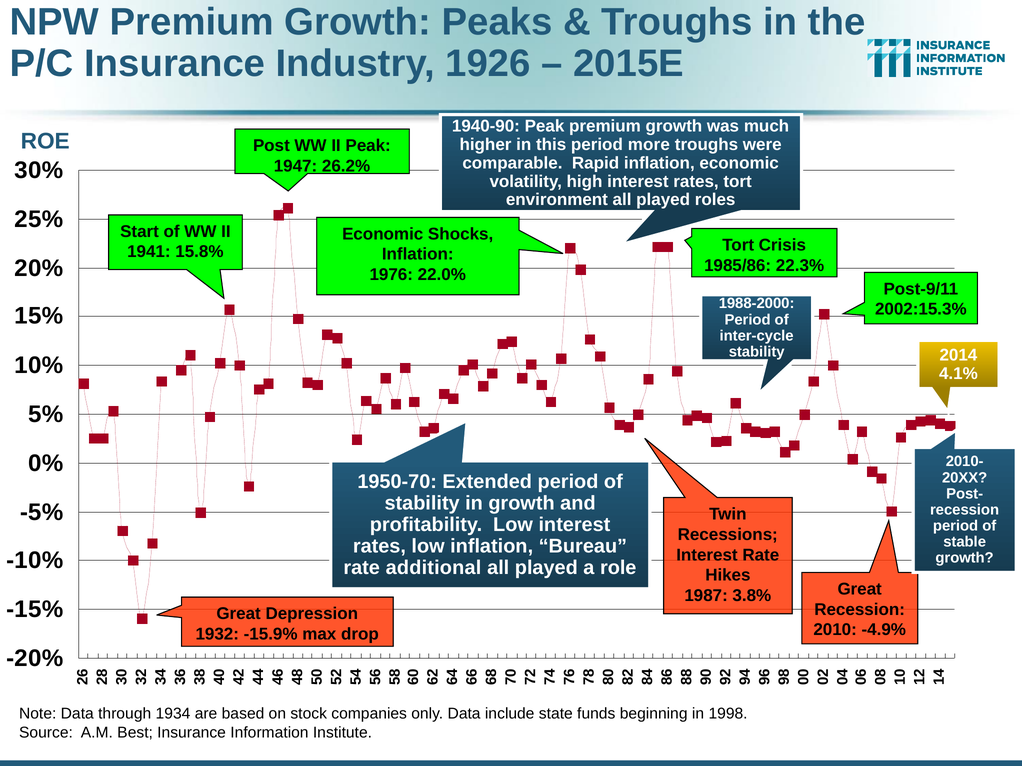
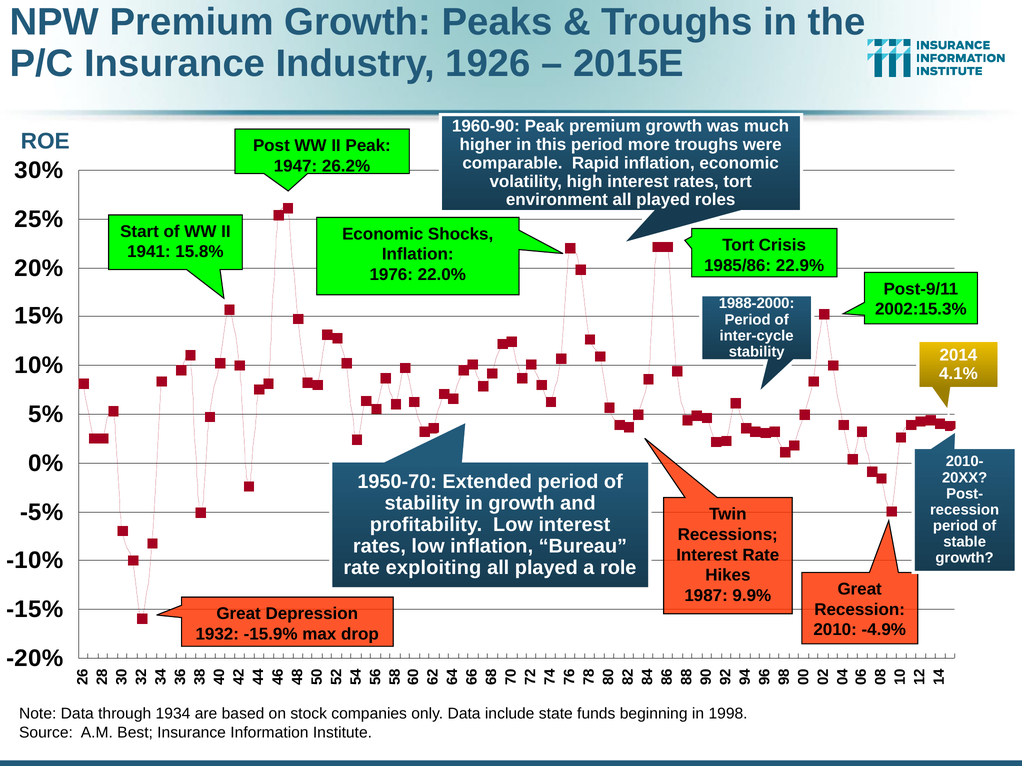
1940-90: 1940-90 -> 1960-90 (486, 126)
22.3%: 22.3% -> 22.9% (800, 266)
additional: additional -> exploiting (433, 568)
3.8%: 3.8% -> 9.9% (752, 596)
